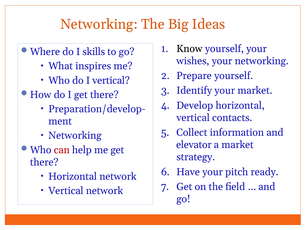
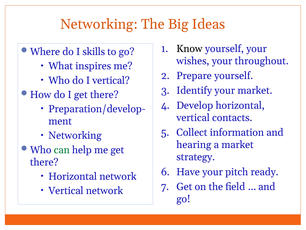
your networking: networking -> throughout (262, 61)
elevator: elevator -> hearing (194, 144)
can colour: red -> green (62, 150)
